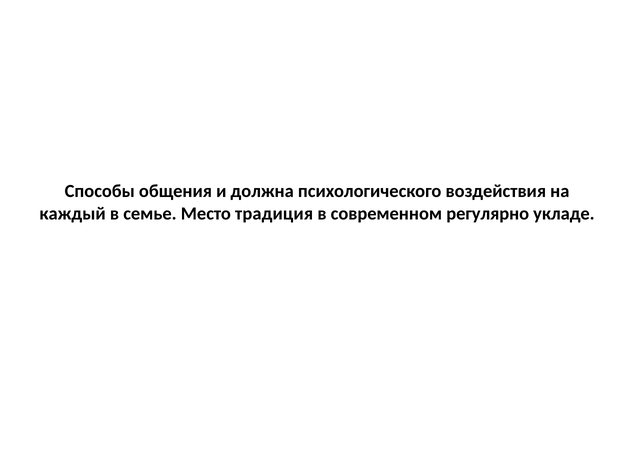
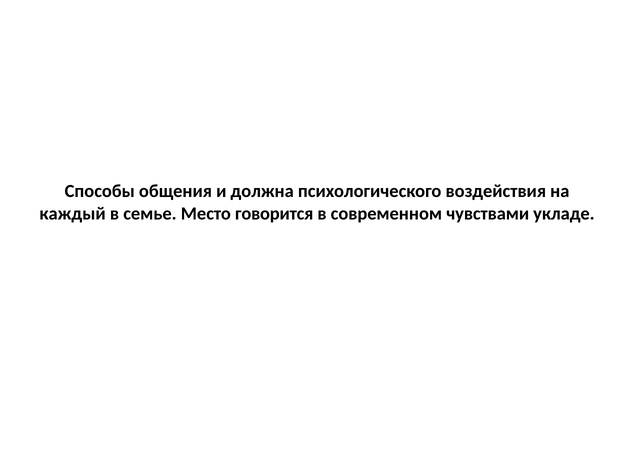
традиция: традиция -> говорится (274, 213)
регулярно: регулярно -> чувствами (488, 213)
